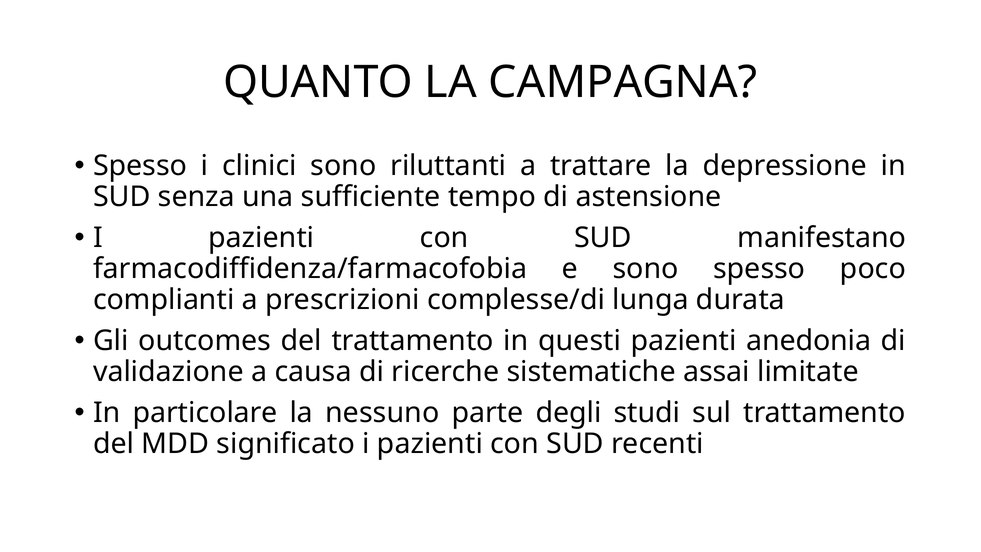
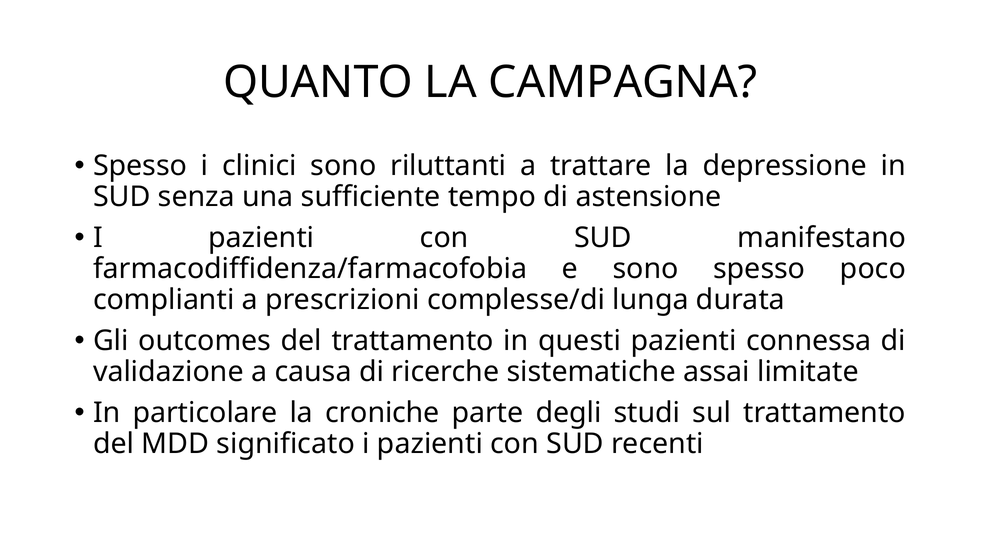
anedonia: anedonia -> connessa (809, 341)
nessuno: nessuno -> croniche (382, 413)
